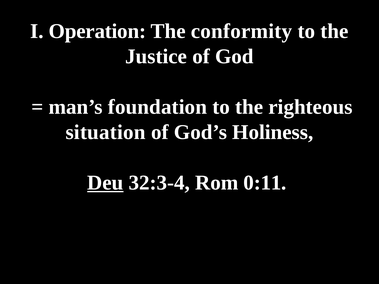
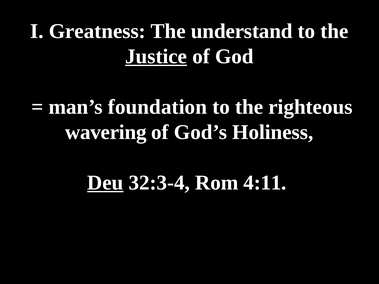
Operation: Operation -> Greatness (97, 31)
conformity: conformity -> understand (242, 31)
Justice underline: none -> present (156, 56)
situation: situation -> wavering (106, 132)
0:11: 0:11 -> 4:11 (265, 183)
